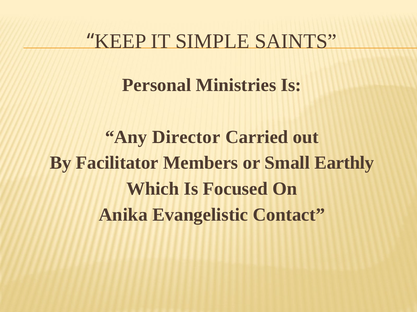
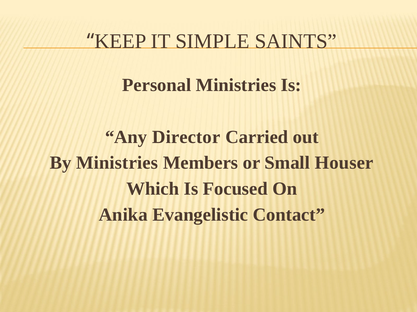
By Facilitator: Facilitator -> Ministries (117, 163)
Earthly: Earthly -> Houser (344, 163)
